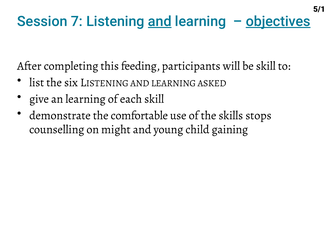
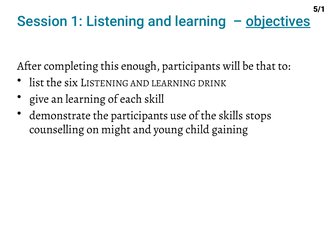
7: 7 -> 1 (77, 21)
and underline: present -> none (160, 21)
feeding: feeding -> enough (141, 66)
be skill: skill -> that (266, 66)
ASKED: ASKED -> DRINK (212, 83)
the comfortable: comfortable -> participants (139, 115)
